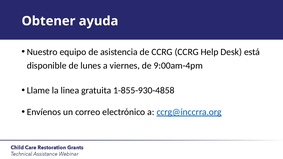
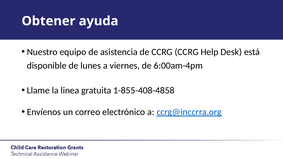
9:00am-4pm: 9:00am-4pm -> 6:00am-4pm (178, 66)
1-855-930-4858: 1-855-930-4858 -> 1-855-408-4858 (144, 91)
